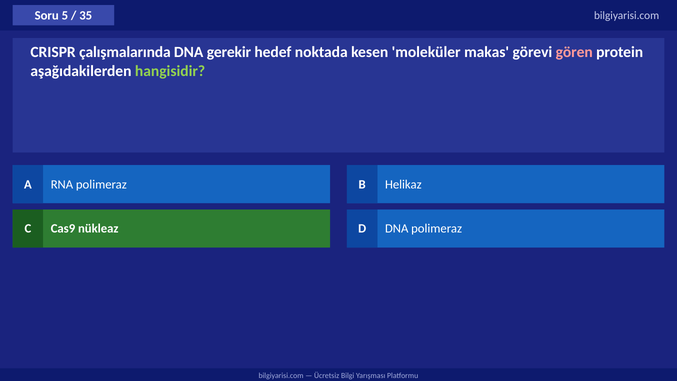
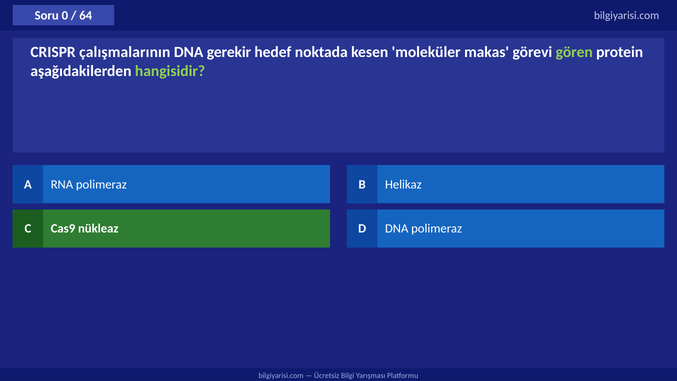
5: 5 -> 0 (65, 15)
35: 35 -> 64 (86, 15)
çalışmalarında: çalışmalarında -> çalışmalarının (125, 52)
gören colour: pink -> light green (574, 52)
